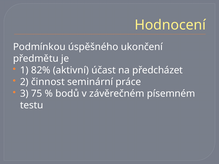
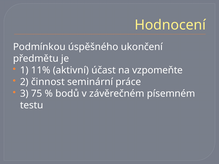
82%: 82% -> 11% (41, 70)
předcházet: předcházet -> vzpomeňte (158, 70)
